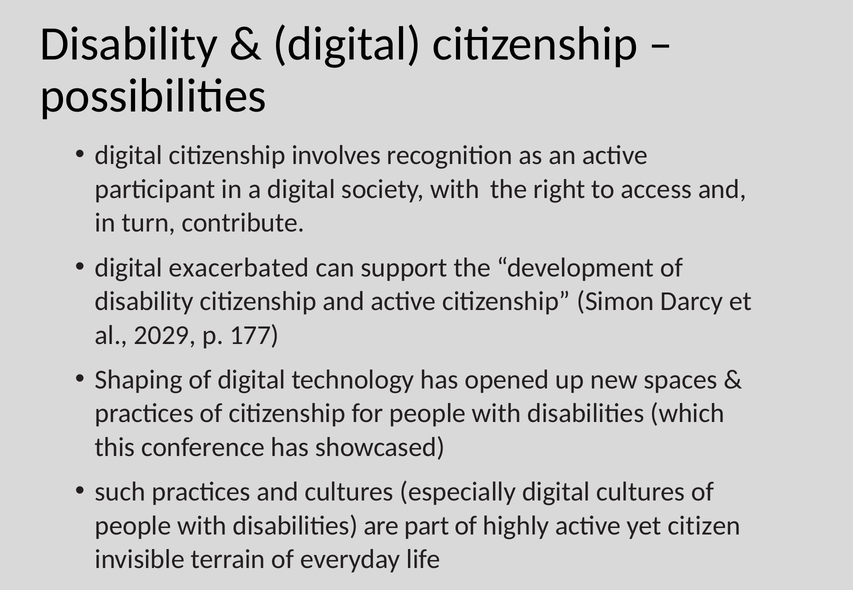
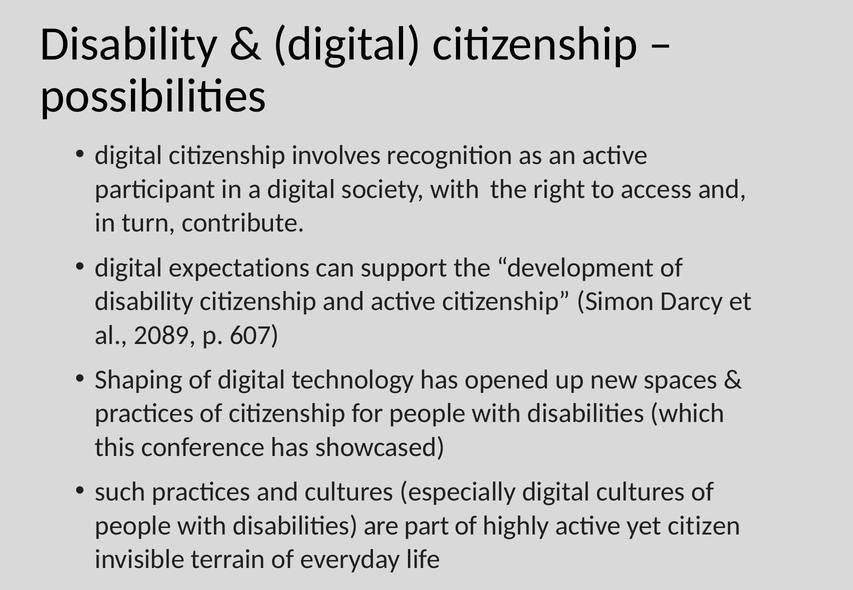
exacerbated: exacerbated -> expectations (239, 268)
2029: 2029 -> 2089 (165, 335)
177: 177 -> 607 (254, 335)
